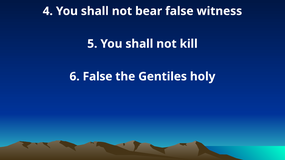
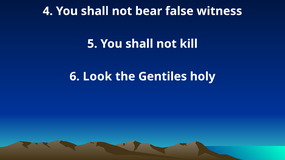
6 False: False -> Look (97, 77)
